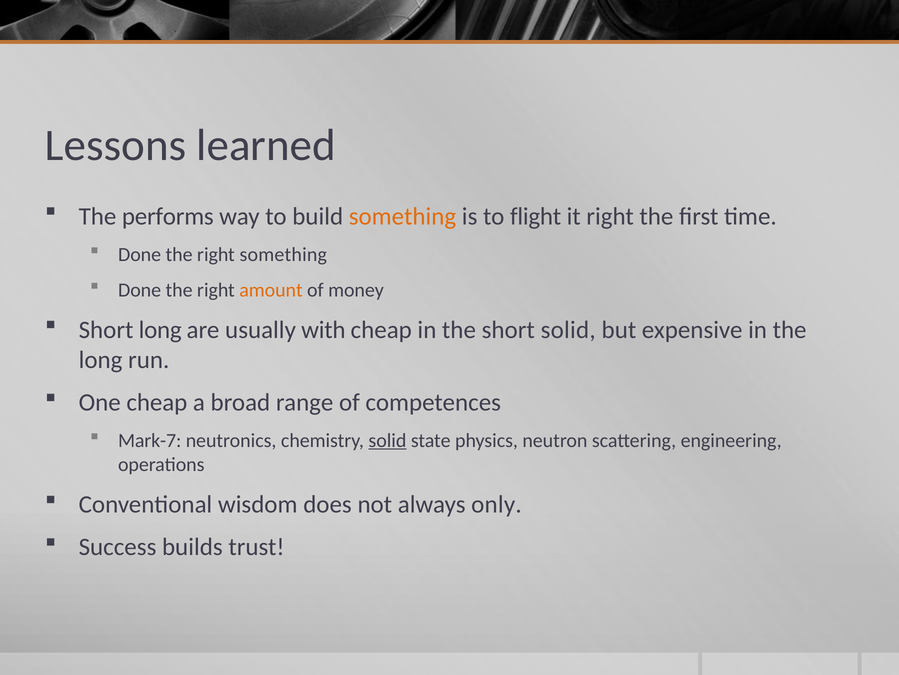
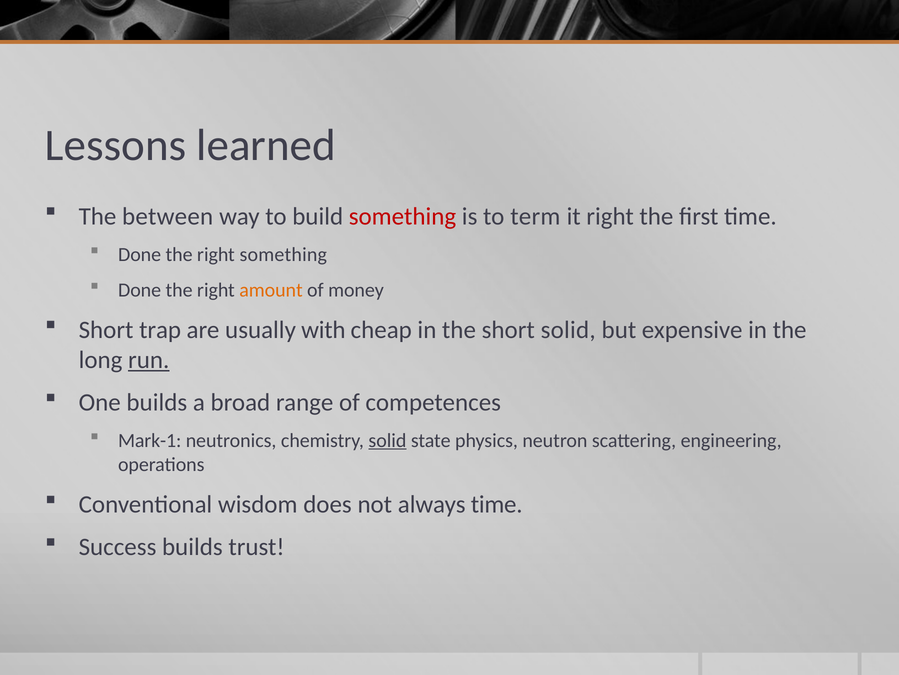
performs: performs -> between (168, 216)
something colour: orange -> red (402, 216)
flight: flight -> term (535, 216)
Short long: long -> trap (160, 329)
run underline: none -> present (149, 359)
One cheap: cheap -> builds (157, 402)
Mark-7: Mark-7 -> Mark-1 (150, 440)
always only: only -> time (497, 504)
